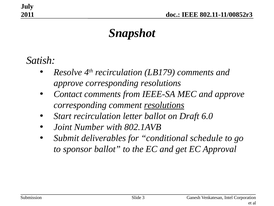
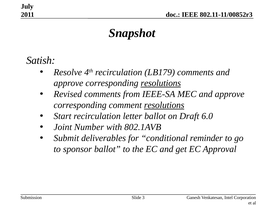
resolutions underline: none -> present (161, 83)
Contact: Contact -> Revised (68, 94)
schedule: schedule -> reminder (206, 138)
